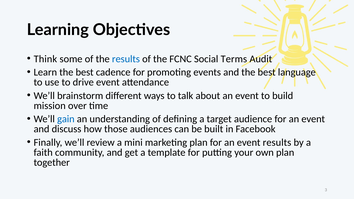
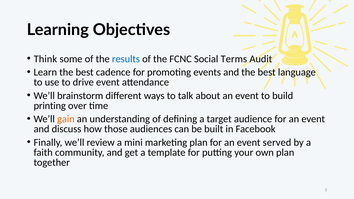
mission: mission -> printing (50, 106)
gain colour: blue -> orange (66, 119)
event results: results -> served (277, 143)
